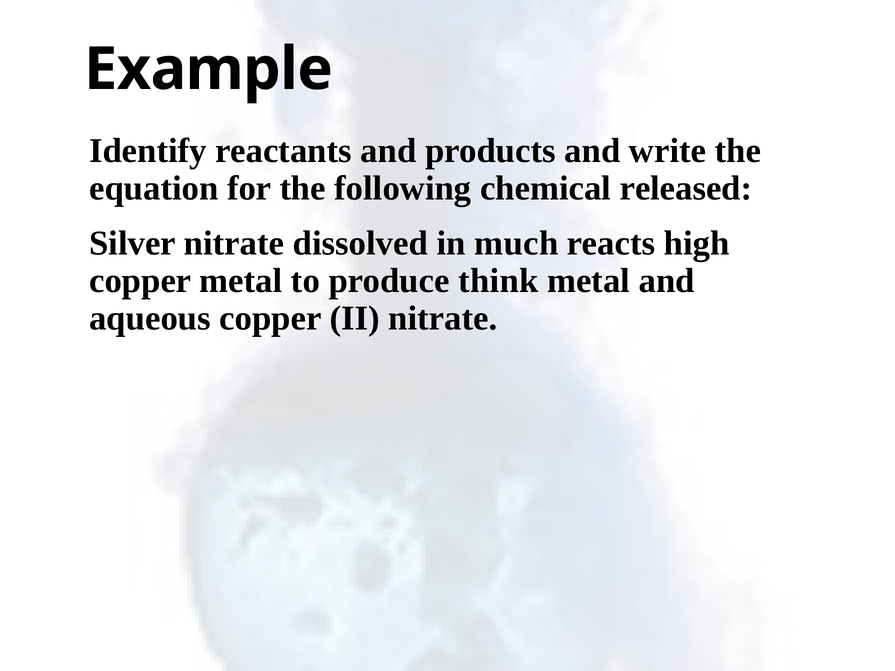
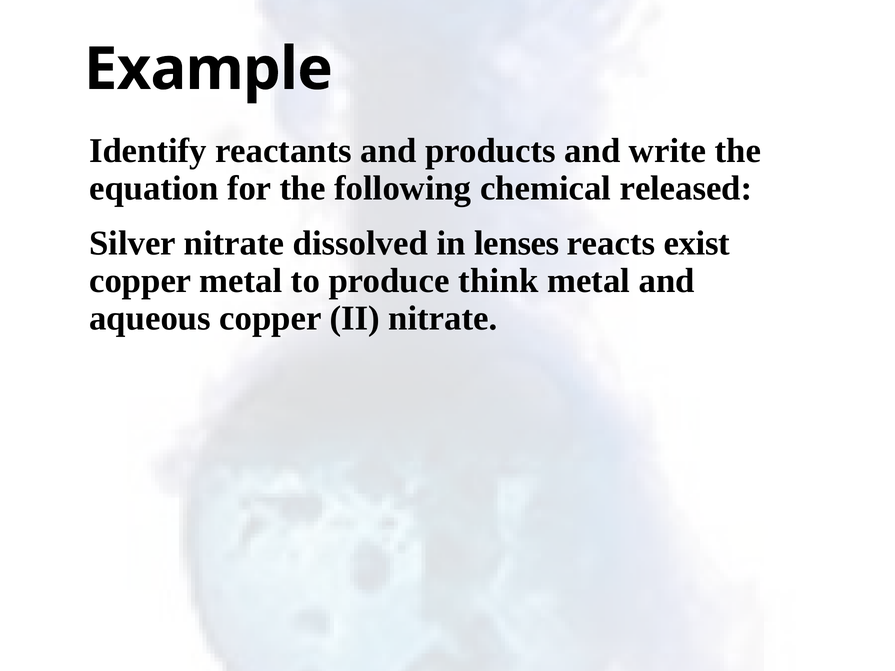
much: much -> lenses (517, 243)
high: high -> exist (697, 243)
